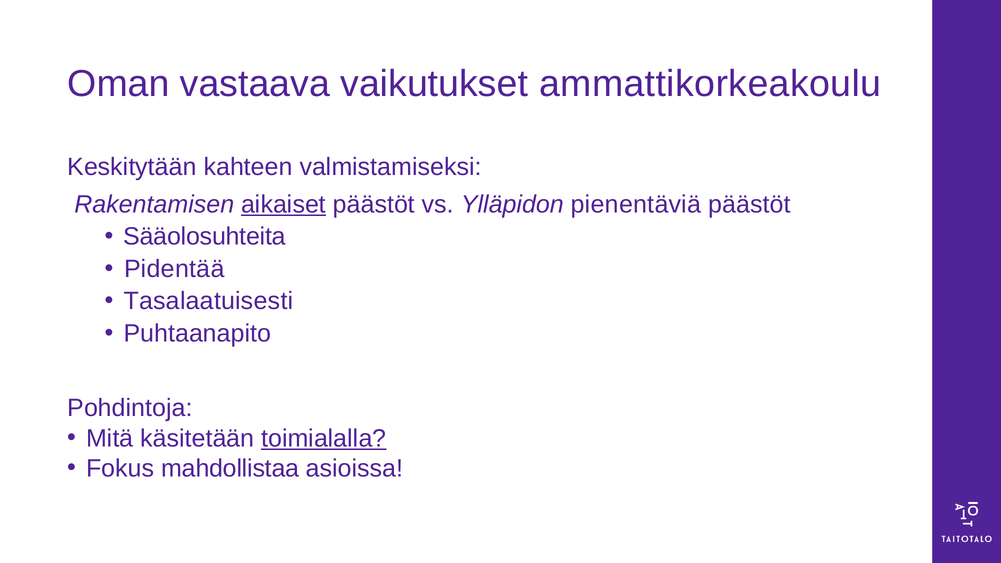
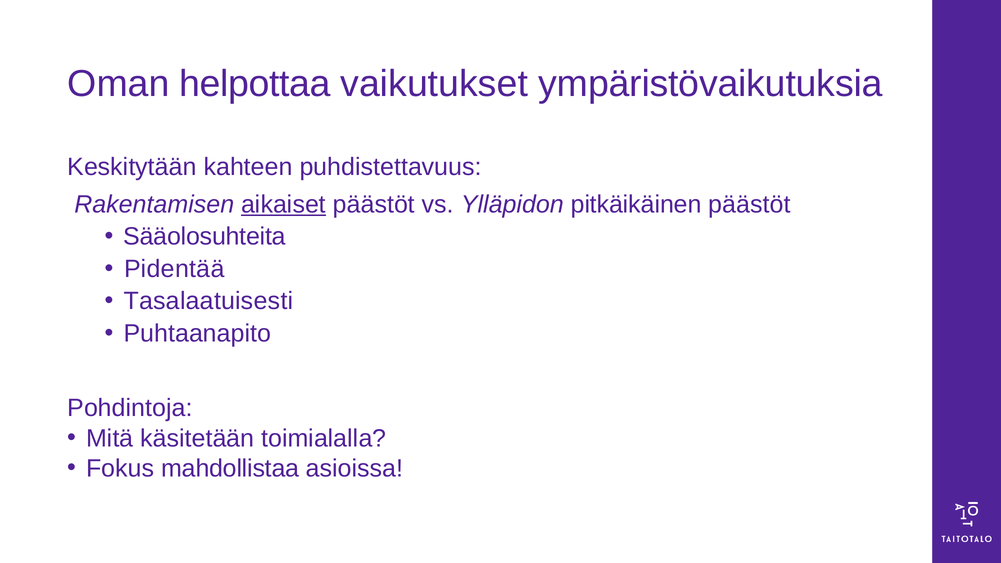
vastaava: vastaava -> helpottaa (255, 84)
ammattikorkeakoulu: ammattikorkeakoulu -> ympäristövaikutuksia (710, 84)
valmistamiseksi: valmistamiseksi -> puhdistettavuus (391, 167)
pienentäviä: pienentäviä -> pitkäikäinen (636, 204)
toimialalla underline: present -> none (324, 439)
